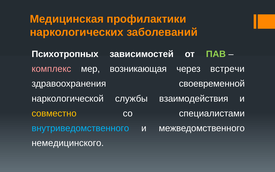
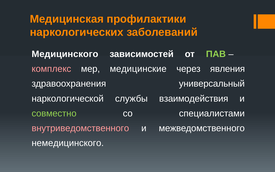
Психотропных: Психотропных -> Медицинского (65, 54)
возникающая: возникающая -> медицинские (138, 69)
встречи: встречи -> явления (228, 69)
своевременной: своевременной -> универсальный (212, 84)
совместно colour: yellow -> light green (54, 113)
внутриведомственного colour: light blue -> pink (80, 128)
